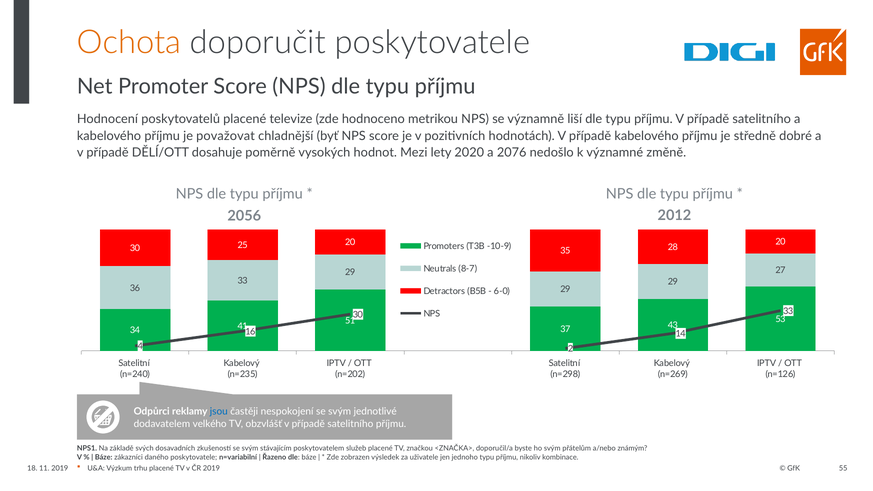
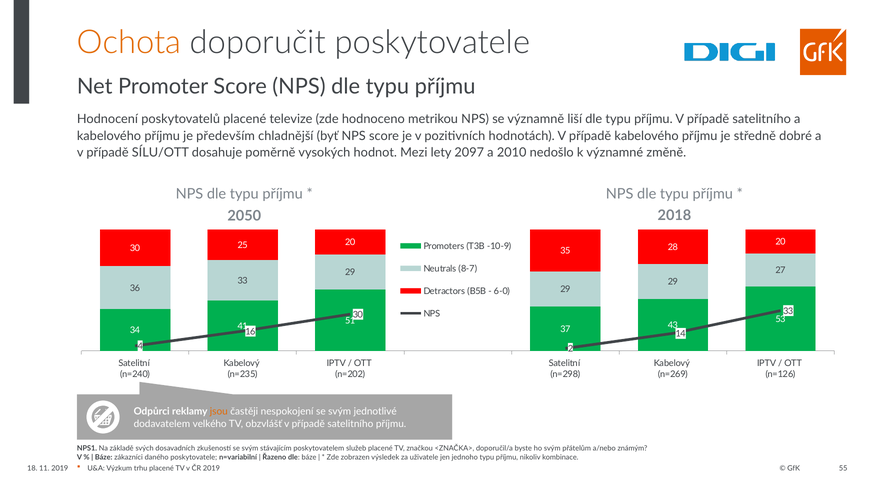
považovat: považovat -> především (226, 136)
DĚLÍ/OTT: DĚLÍ/OTT -> SÍLU/OTT (160, 153)
2020: 2020 -> 2097 (469, 153)
2076: 2076 -> 2010 (512, 153)
2012: 2012 -> 2018 (674, 216)
2056: 2056 -> 2050 (244, 216)
jsou colour: blue -> orange (219, 412)
